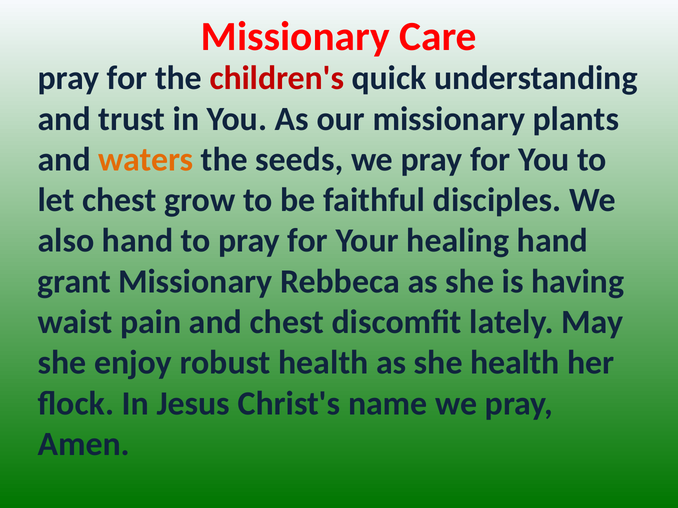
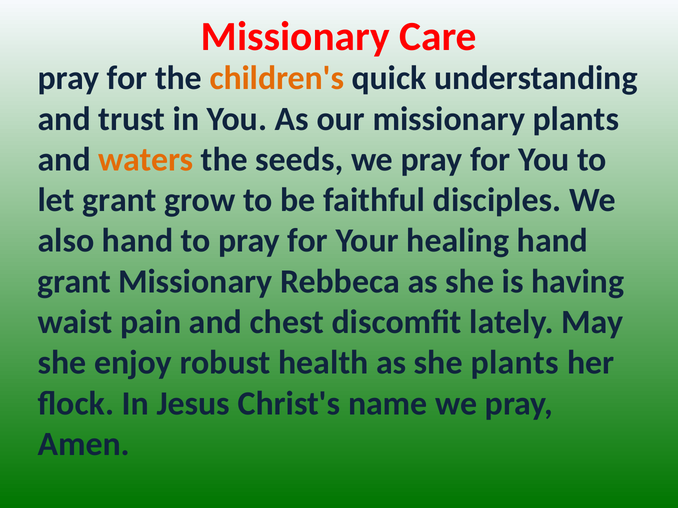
children's colour: red -> orange (277, 78)
let chest: chest -> grant (119, 200)
she health: health -> plants (515, 363)
